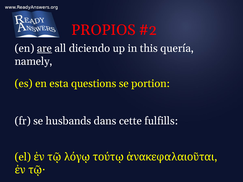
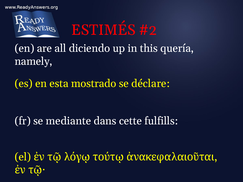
PROPIOS: PROPIOS -> ESTIMÉS (103, 30)
are underline: present -> none (44, 48)
questions: questions -> mostrado (94, 84)
portion: portion -> déclare (151, 84)
husbands: husbands -> mediante (68, 121)
